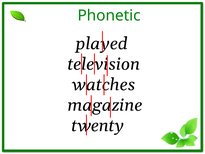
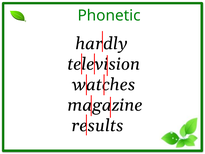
played: played -> hardly (102, 43)
twenty: twenty -> results (97, 125)
